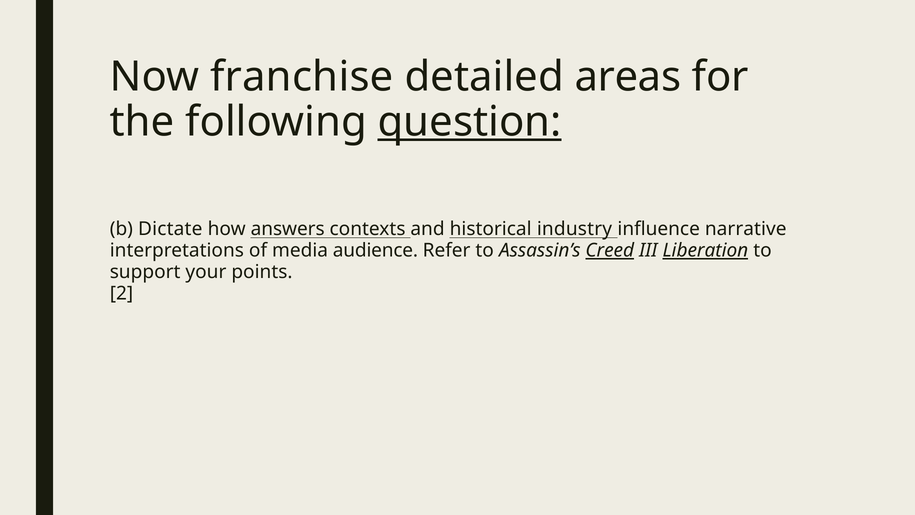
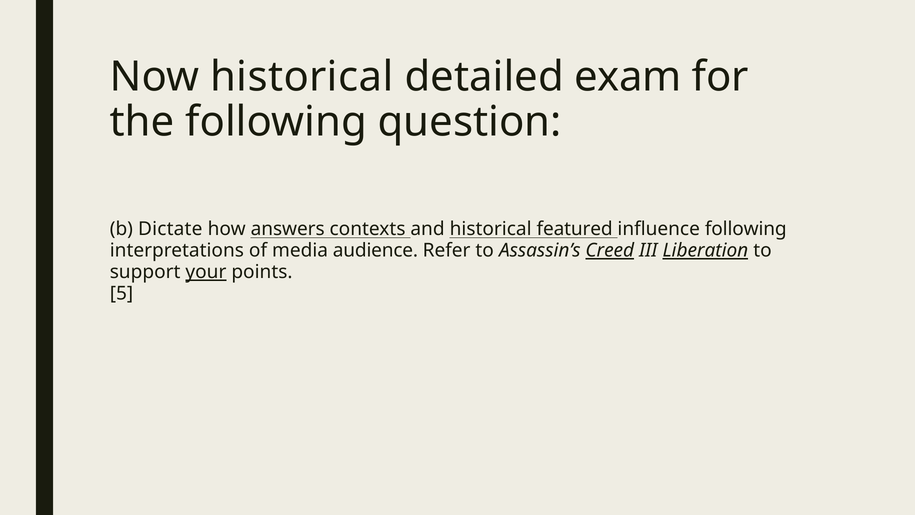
Now franchise: franchise -> historical (302, 77)
areas: areas -> exam (628, 77)
question underline: present -> none (470, 122)
industry: industry -> featured (575, 229)
influence narrative: narrative -> following (746, 229)
your underline: none -> present (206, 272)
2: 2 -> 5 (122, 293)
